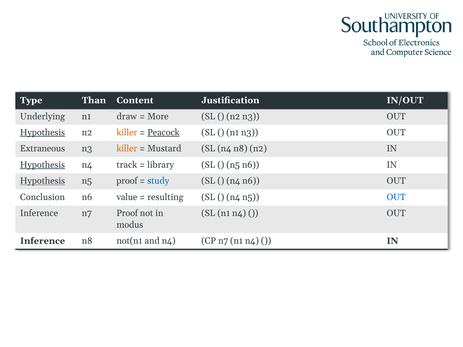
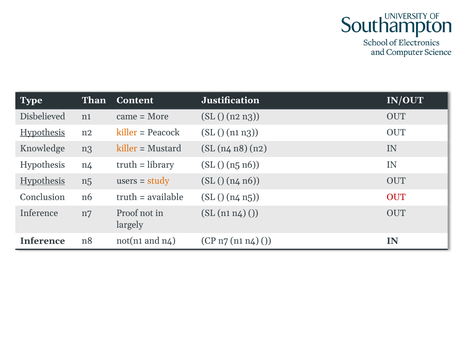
Underlying: Underlying -> Disbelieved (43, 116)
draw: draw -> came (127, 116)
Peacock underline: present -> none (163, 133)
Extraneous: Extraneous -> Knowledge (42, 149)
Hypothesis underline: present -> none (43, 165)
n4 track: track -> truth (127, 165)
n5 proof: proof -> users (127, 181)
study colour: blue -> orange (158, 181)
n6 value: value -> truth (127, 197)
resulting: resulting -> available (165, 197)
OUT colour: blue -> red (396, 197)
modus: modus -> largely (130, 225)
